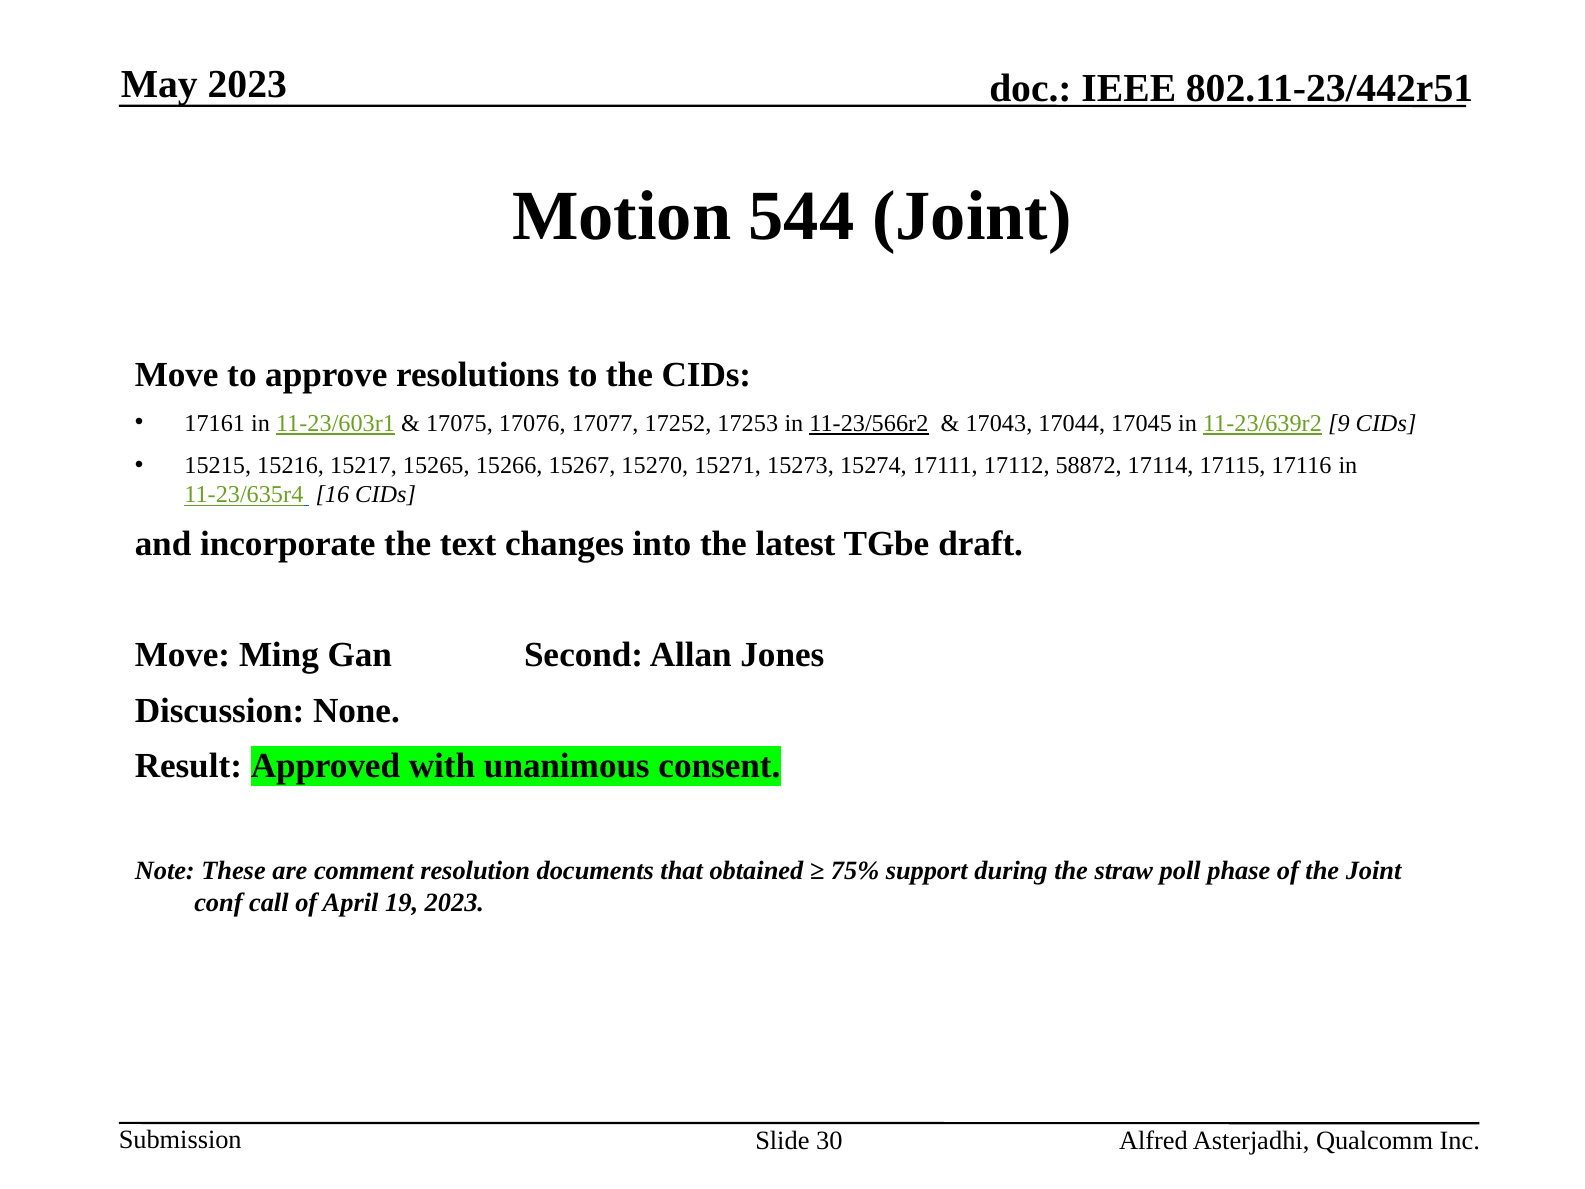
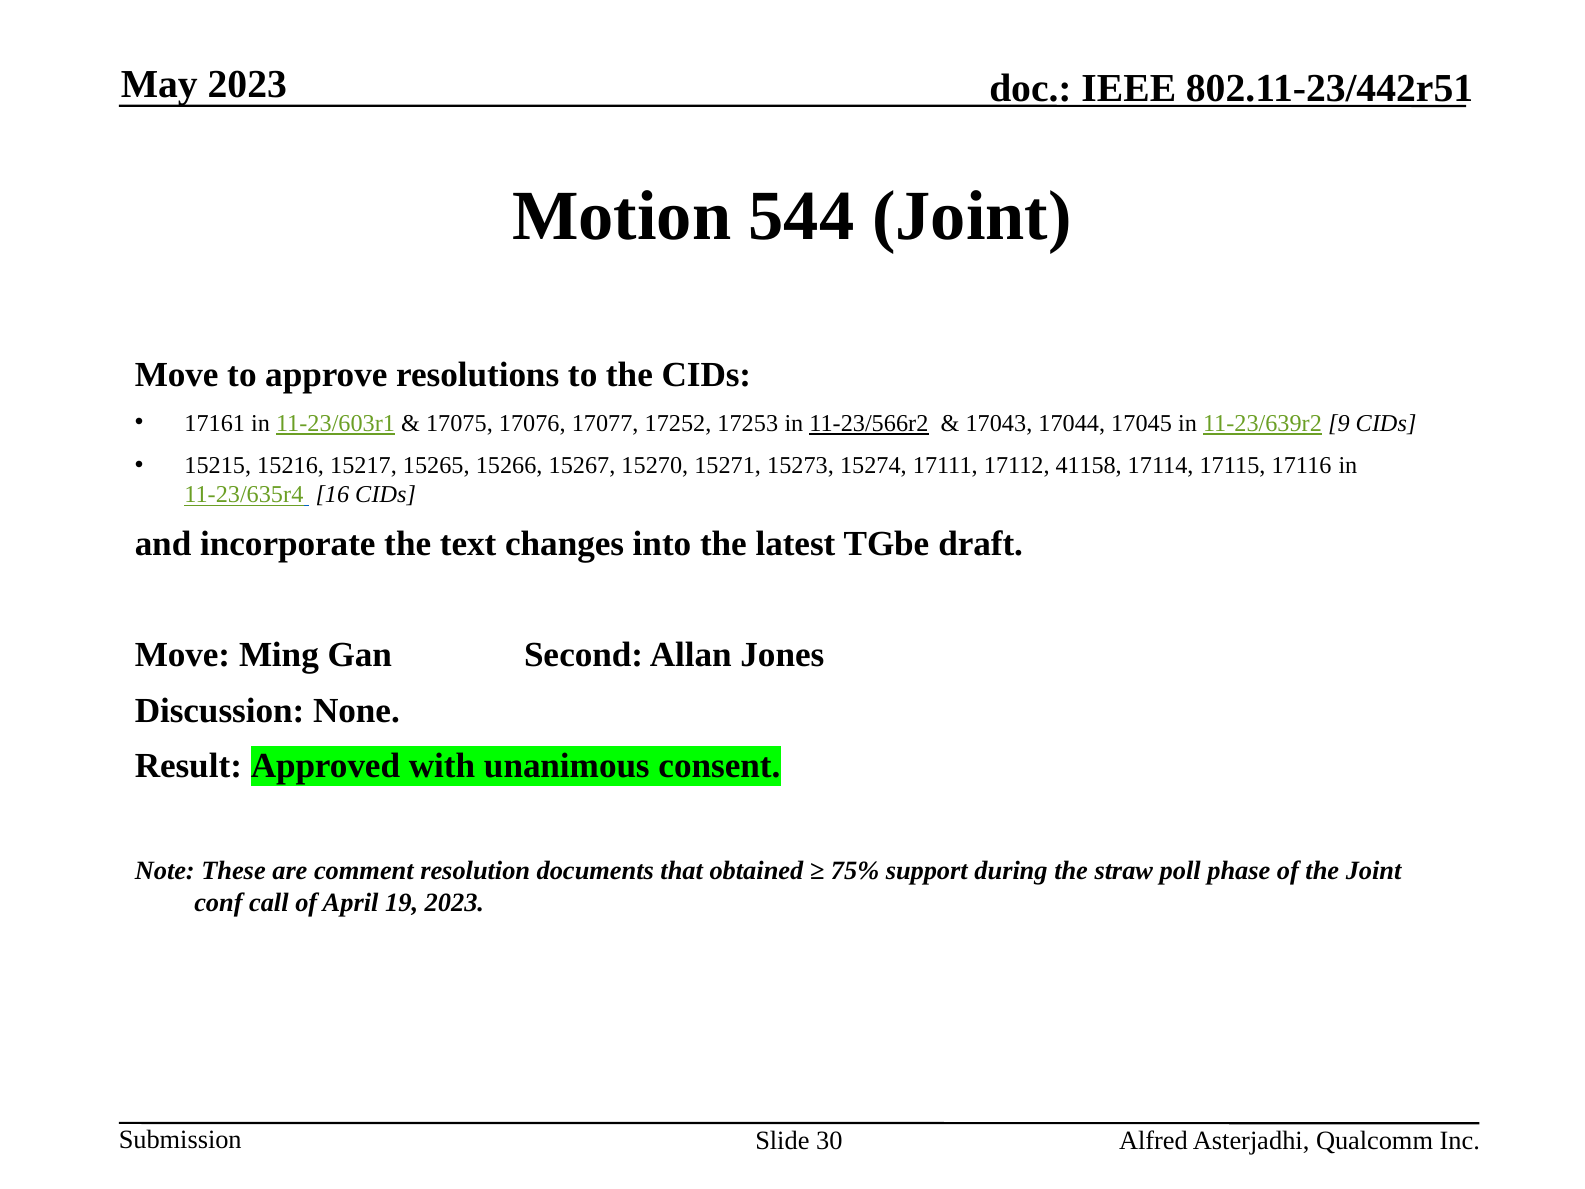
58872: 58872 -> 41158 (1089, 465)
